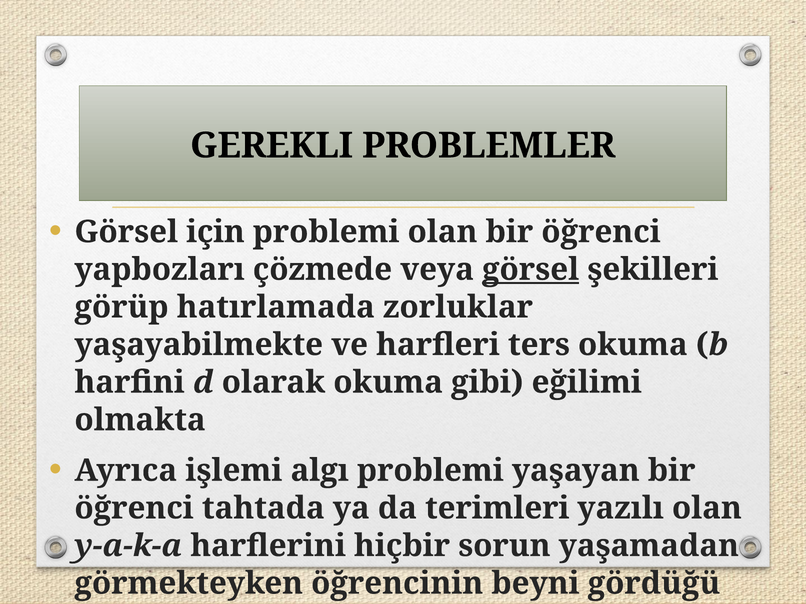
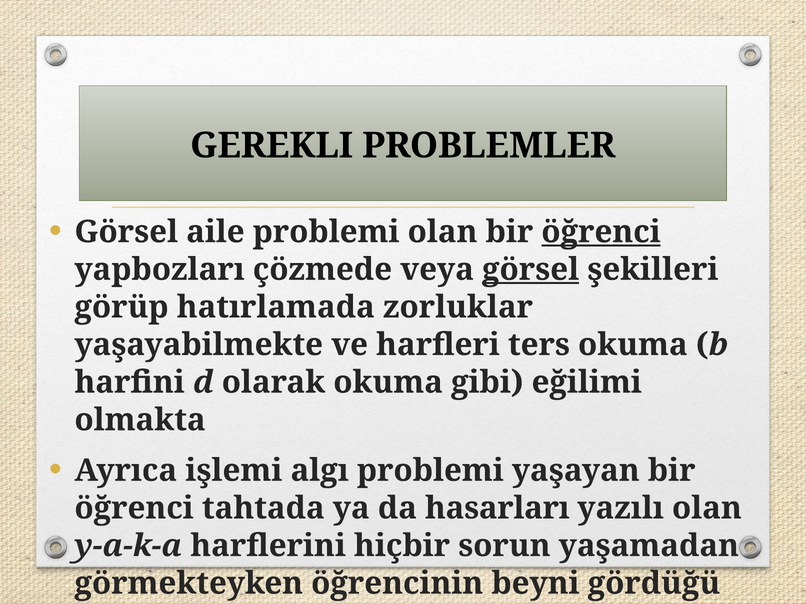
için: için -> aile (215, 232)
öğrenci underline: none -> present (601, 232)
terimleri: terimleri -> hasarları (497, 509)
